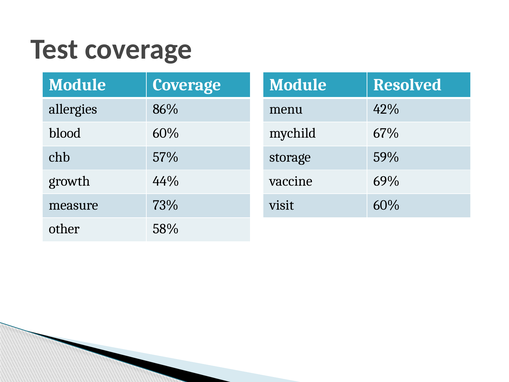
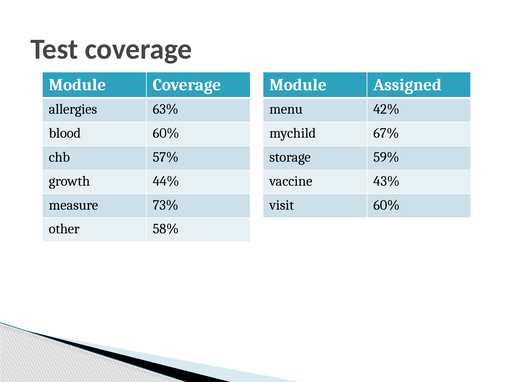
Resolved: Resolved -> Assigned (407, 85)
86%: 86% -> 63% (166, 109)
69%: 69% -> 43% (387, 181)
